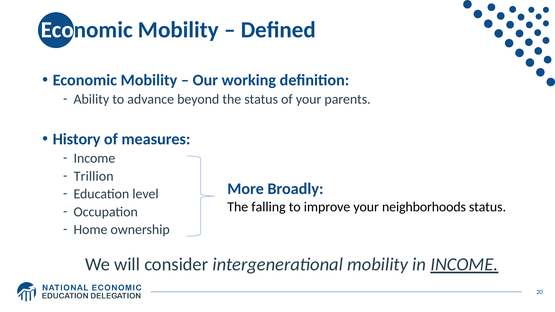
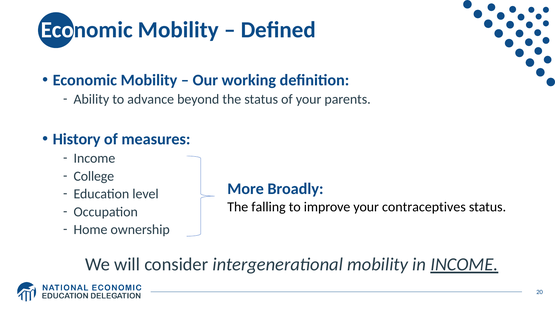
Trillion: Trillion -> College (94, 176)
neighborhoods: neighborhoods -> contraceptives (424, 207)
